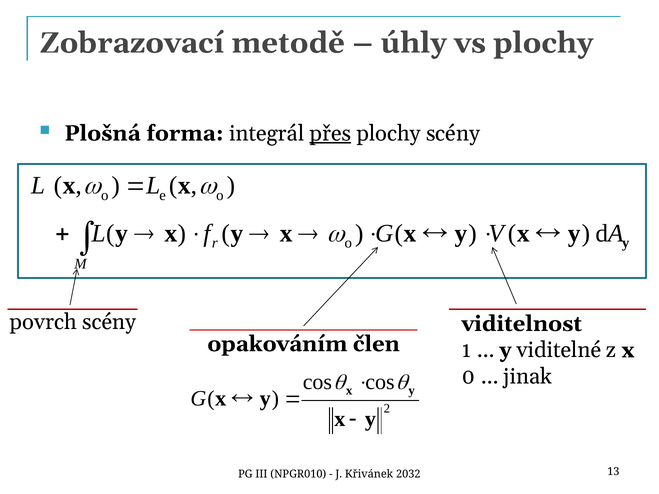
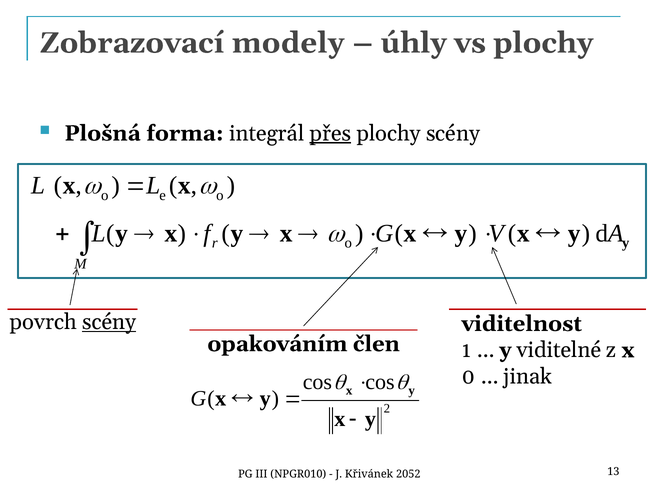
metodě: metodě -> modely (288, 43)
scény underline: none -> present (109, 322)
2032: 2032 -> 2052 (408, 474)
